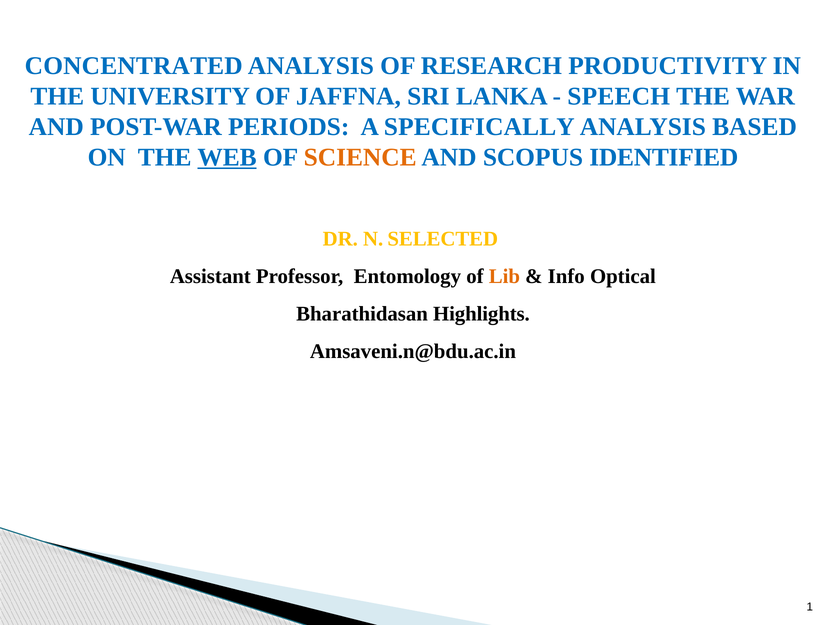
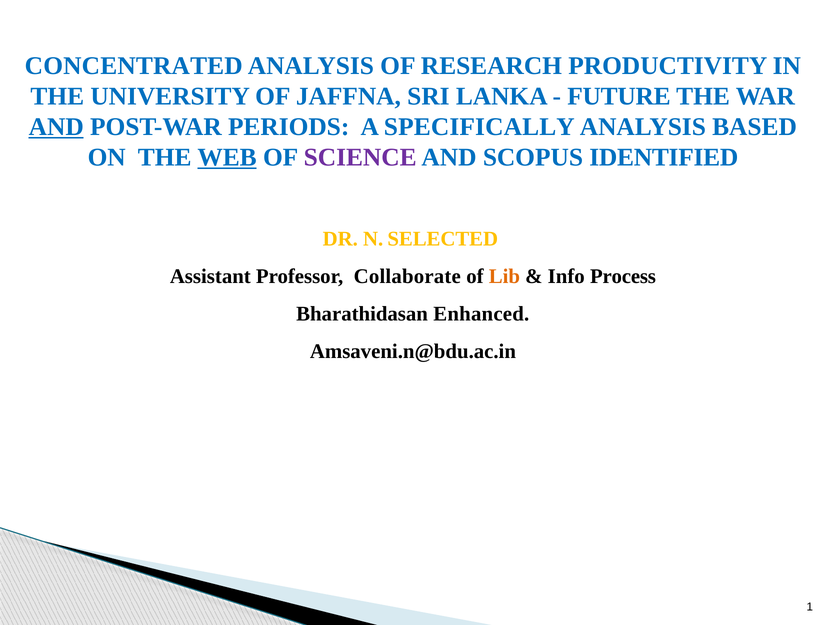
SPEECH: SPEECH -> FUTURE (619, 96)
AND underline: none -> present (56, 127)
SCIENCE colour: orange -> purple (360, 157)
Entomology: Entomology -> Collaborate (407, 276)
Optical: Optical -> Process (623, 276)
Highlights: Highlights -> Enhanced (481, 314)
